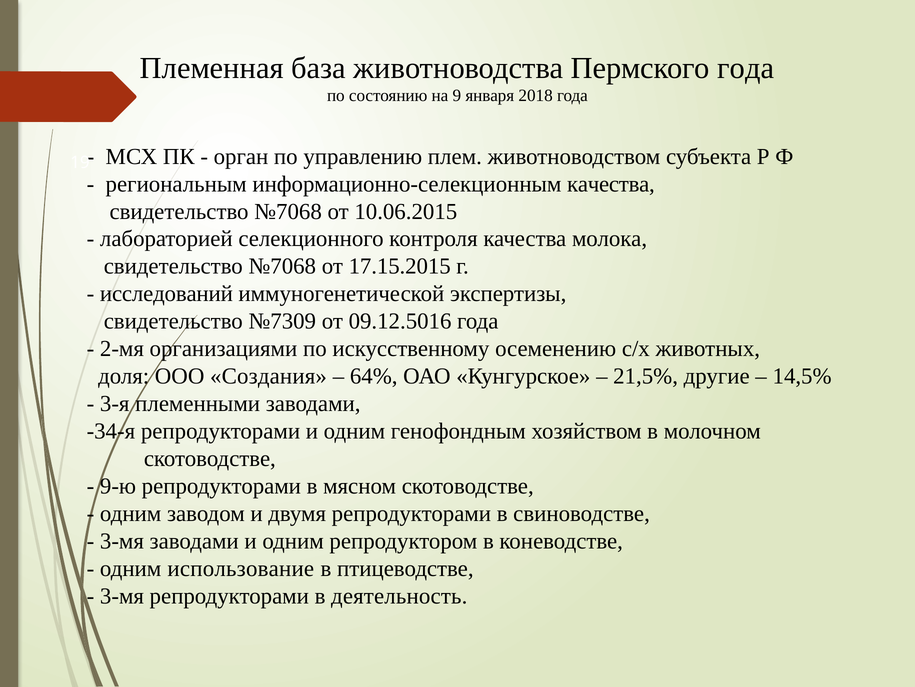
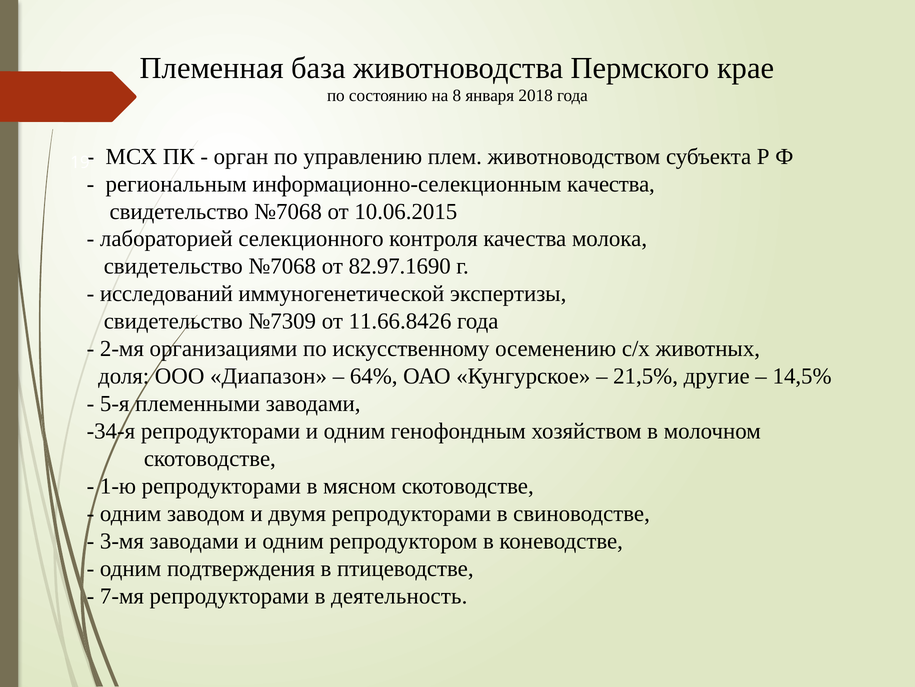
Пермского года: года -> крае (746, 68)
9: 9 -> 8 (457, 96)
17.15.2015: 17.15.2015 -> 82.97.1690 (400, 266)
09.12.5016: 09.12.5016 -> 11.66.8426 (400, 321)
Создания: Создания -> Диапазон (269, 376)
3-я: 3-я -> 5-я (115, 403)
9-ю: 9-ю -> 1-ю (118, 486)
использование: использование -> подтверждения (241, 568)
3-мя: 3-мя -> 7-мя (122, 596)
